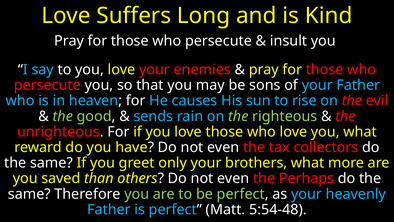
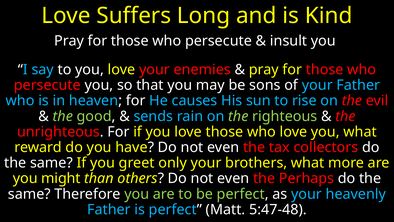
saved: saved -> might (61, 178)
5:54-48: 5:54-48 -> 5:47-48 (278, 209)
